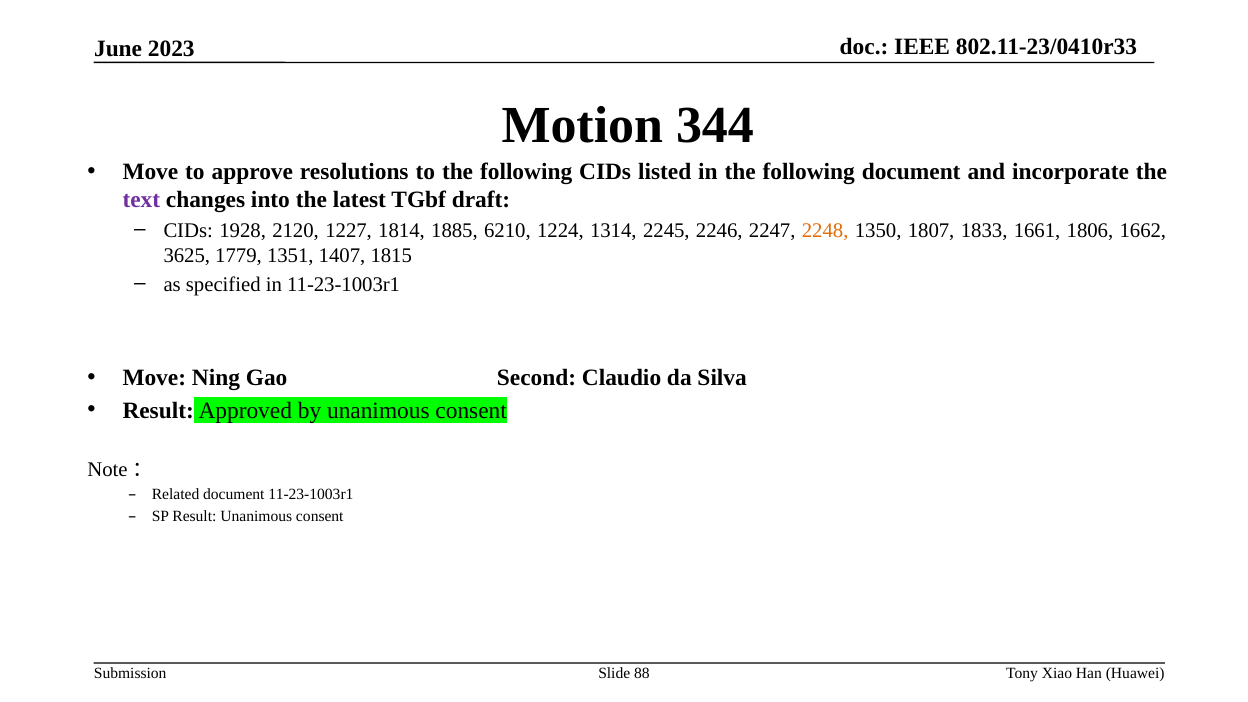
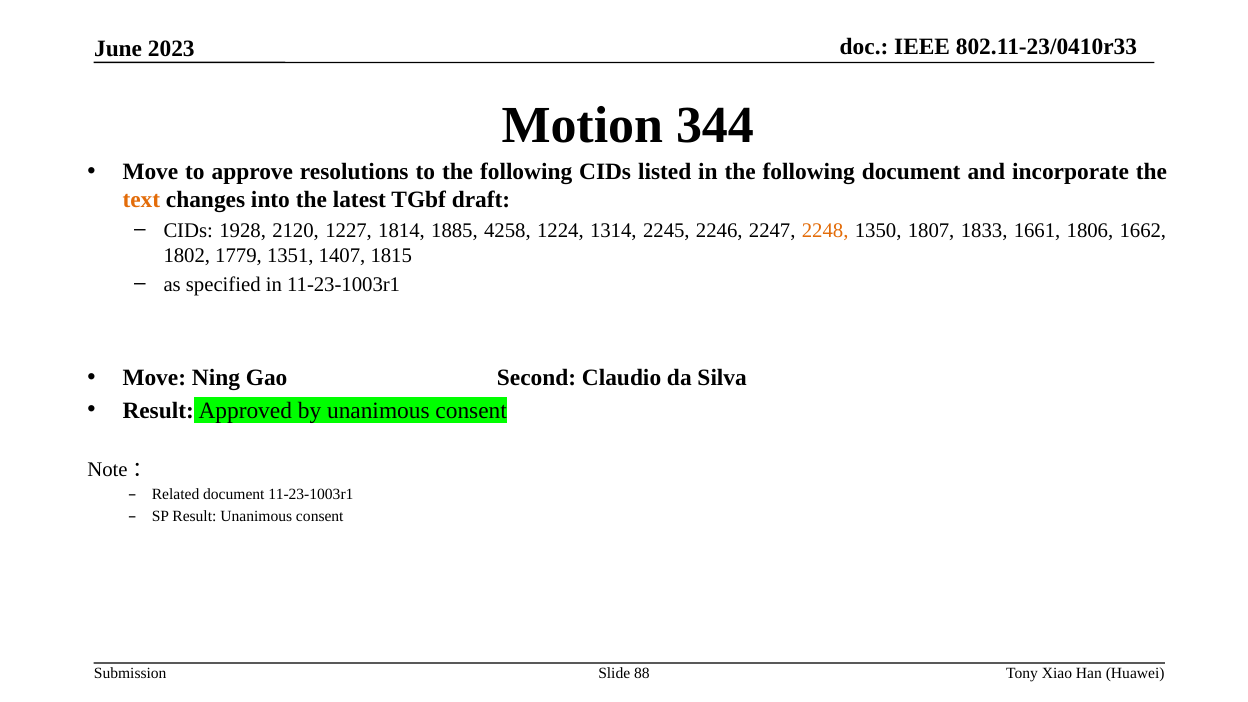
text colour: purple -> orange (141, 200)
6210: 6210 -> 4258 (507, 230)
3625: 3625 -> 1802 (187, 255)
